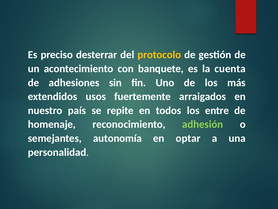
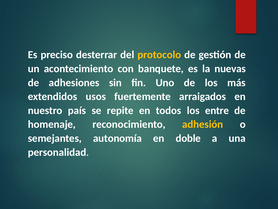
cuenta: cuenta -> nuevas (230, 69)
adhesión colour: light green -> yellow (203, 124)
optar: optar -> doble (188, 138)
